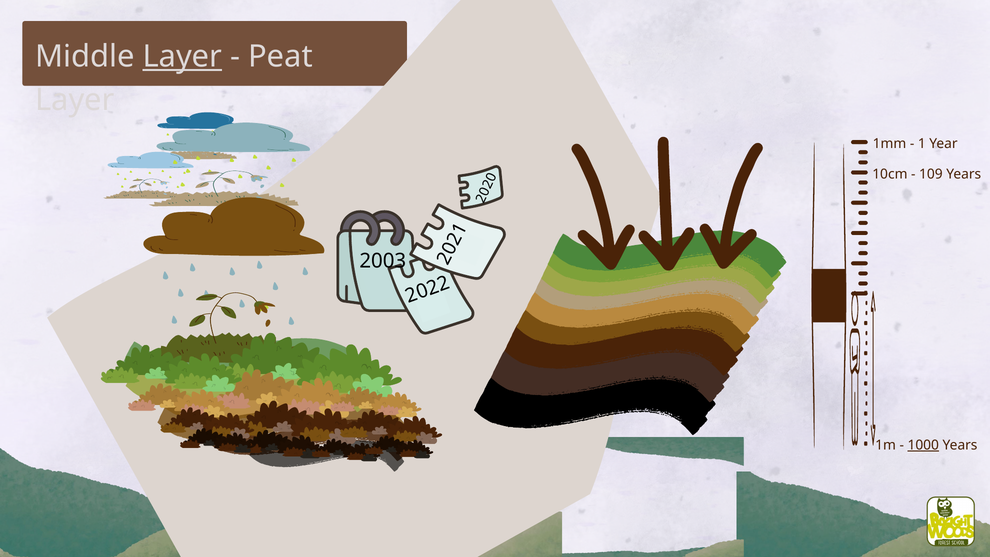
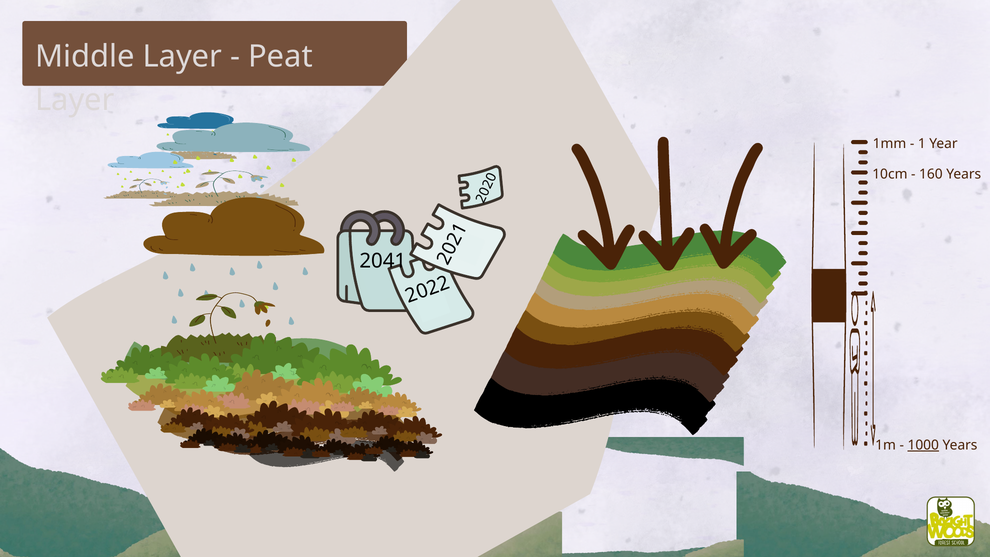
Layer underline: present -> none (182, 57)
109: 109 -> 160 (931, 174)
2003: 2003 -> 2041 (383, 261)
